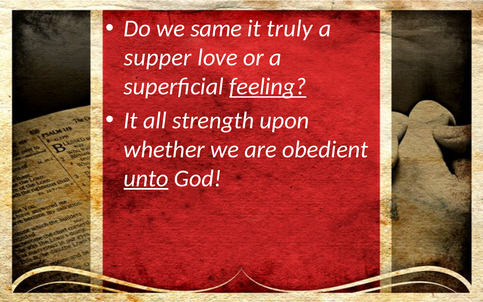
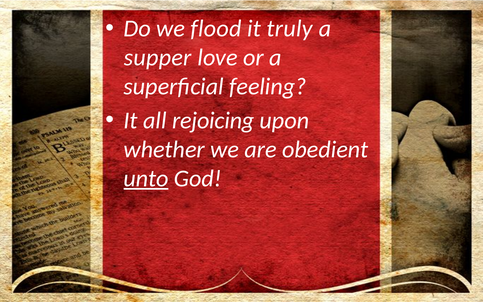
same: same -> flood (216, 29)
feeling underline: present -> none (268, 87)
strength: strength -> rejoicing (213, 120)
